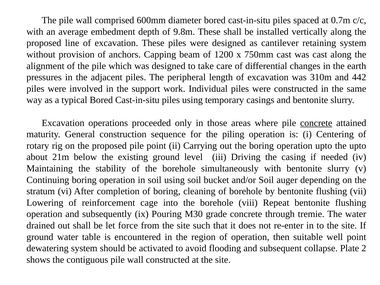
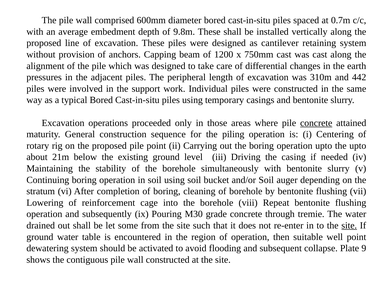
force: force -> some (128, 225)
site underline: none -> present (349, 225)
2: 2 -> 9 (364, 248)
